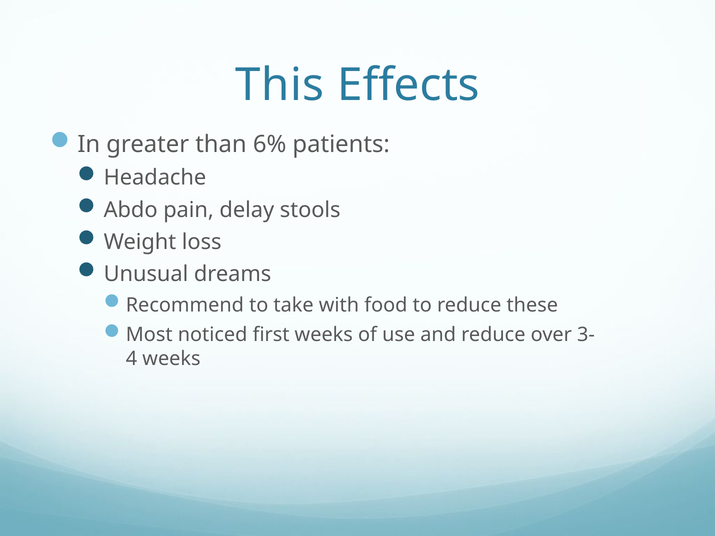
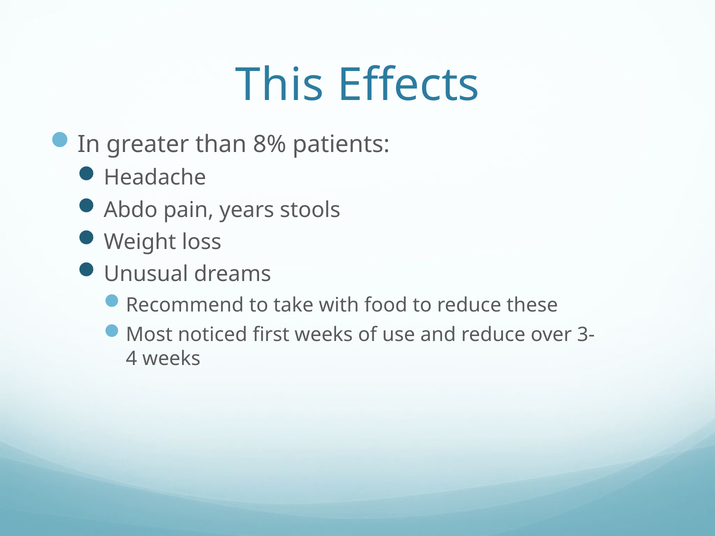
6%: 6% -> 8% (270, 145)
delay: delay -> years (247, 210)
